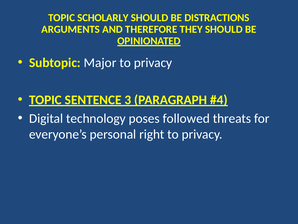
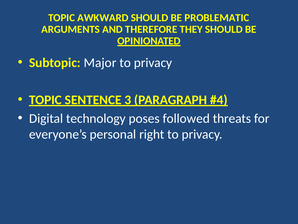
SCHOLARLY: SCHOLARLY -> AWKWARD (103, 18)
DISTRACTIONS: DISTRACTIONS -> PROBLEMATIC (217, 18)
